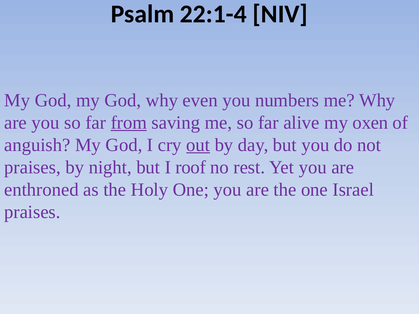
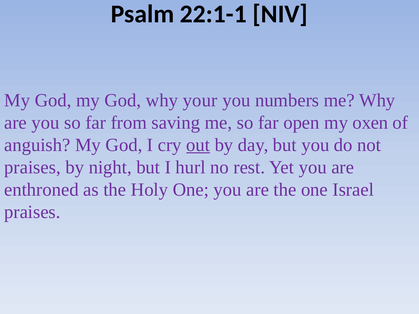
22:1-4: 22:1-4 -> 22:1-1 (213, 14)
even: even -> your (200, 100)
from underline: present -> none (129, 123)
alive: alive -> open (301, 123)
roof: roof -> hurl (191, 167)
